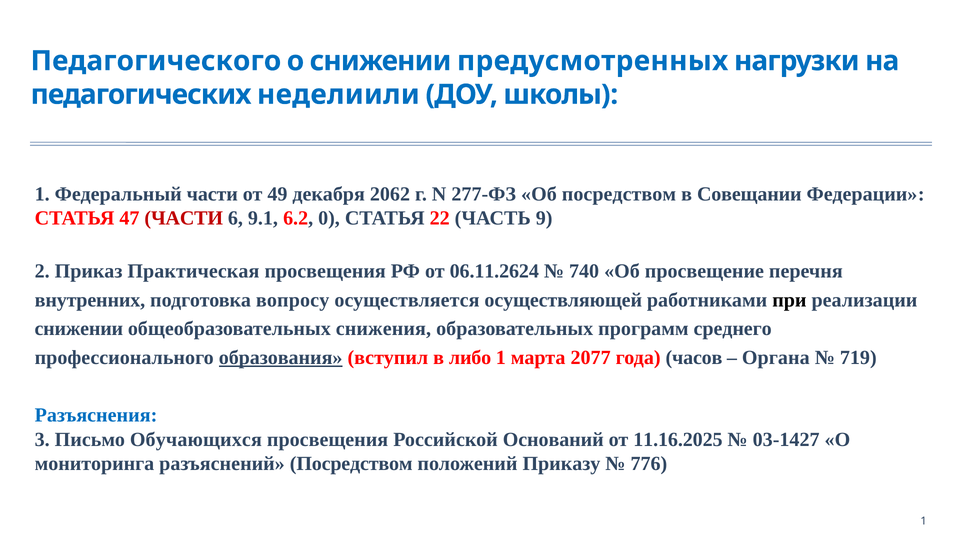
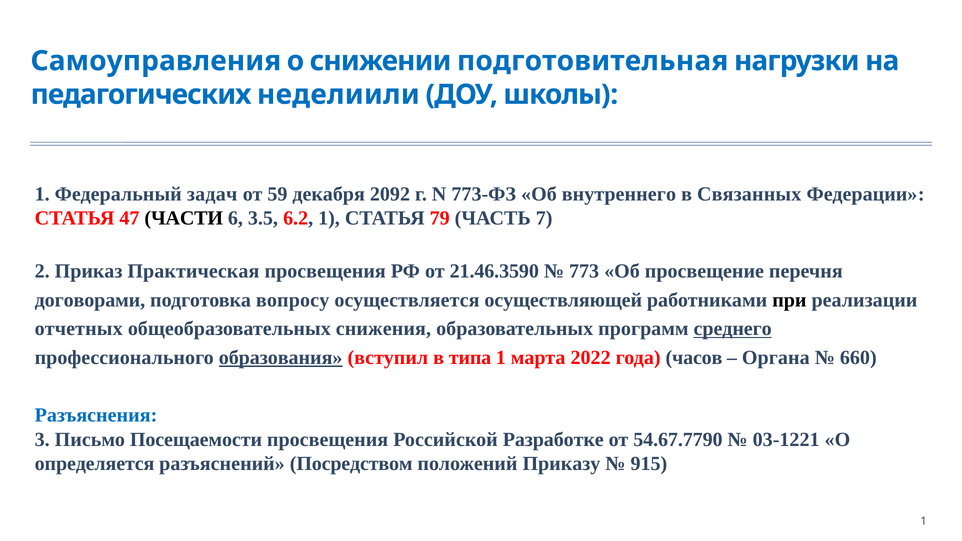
Педагогического: Педагогического -> Самоуправления (156, 61)
предусмотренных: предусмотренных -> подготовительная (593, 61)
Федеральный части: части -> задач (212, 194)
49: 49 -> 59 (277, 194)
2062: 2062 -> 2092 (390, 194)
277-ФЗ: 277-ФЗ -> 773-ФЗ (484, 194)
Об посредством: посредством -> внутреннего (619, 194)
Совещании: Совещании -> Связанных (749, 194)
ЧАСТИ colour: red -> black (184, 218)
9.1: 9.1 -> 3.5 (263, 218)
6.2 0: 0 -> 1 (329, 218)
22: 22 -> 79 (440, 218)
9: 9 -> 7 (544, 218)
06.11.2624: 06.11.2624 -> 21.46.3590 (494, 271)
740: 740 -> 773 (584, 271)
внутренних: внутренних -> договорами (90, 300)
снижении: снижении -> отчетных (79, 329)
среднего underline: none -> present (733, 329)
либо: либо -> типа (470, 358)
2077: 2077 -> 2022 (591, 358)
719: 719 -> 660 (858, 358)
Обучающихся: Обучающихся -> Посещаемости (196, 439)
Оснований: Оснований -> Разработке (553, 439)
11.16.2025: 11.16.2025 -> 54.67.7790 (678, 439)
03-1427: 03-1427 -> 03-1221 (786, 439)
мониторинга: мониторинга -> определяется (95, 464)
776: 776 -> 915 (649, 464)
